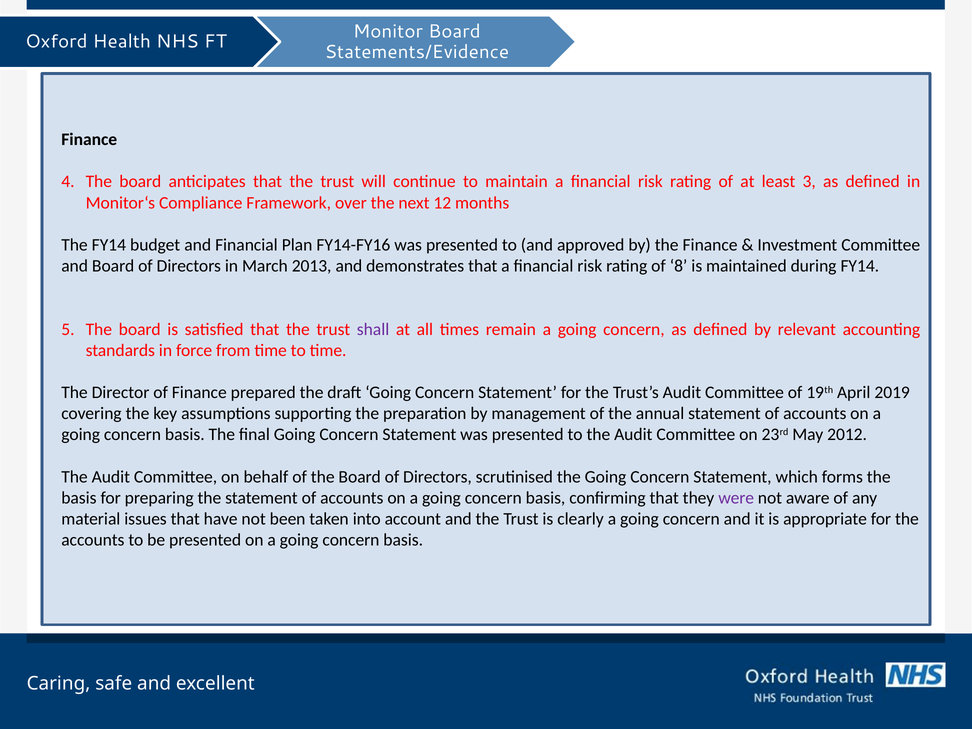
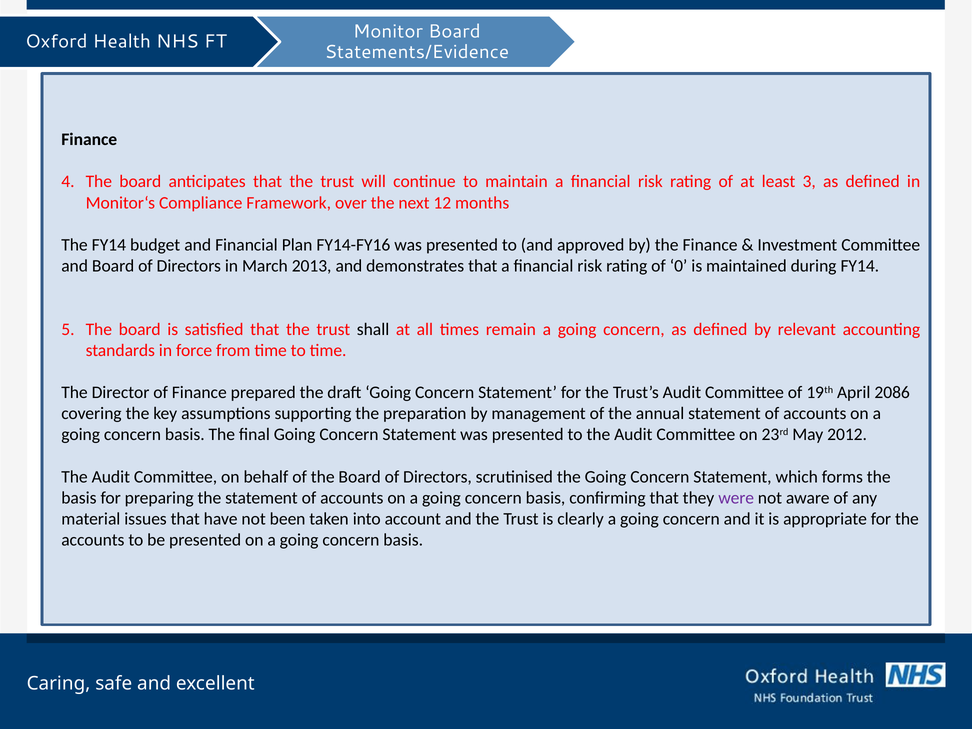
8: 8 -> 0 (679, 266)
shall colour: purple -> black (373, 329)
2019: 2019 -> 2086 (892, 392)
